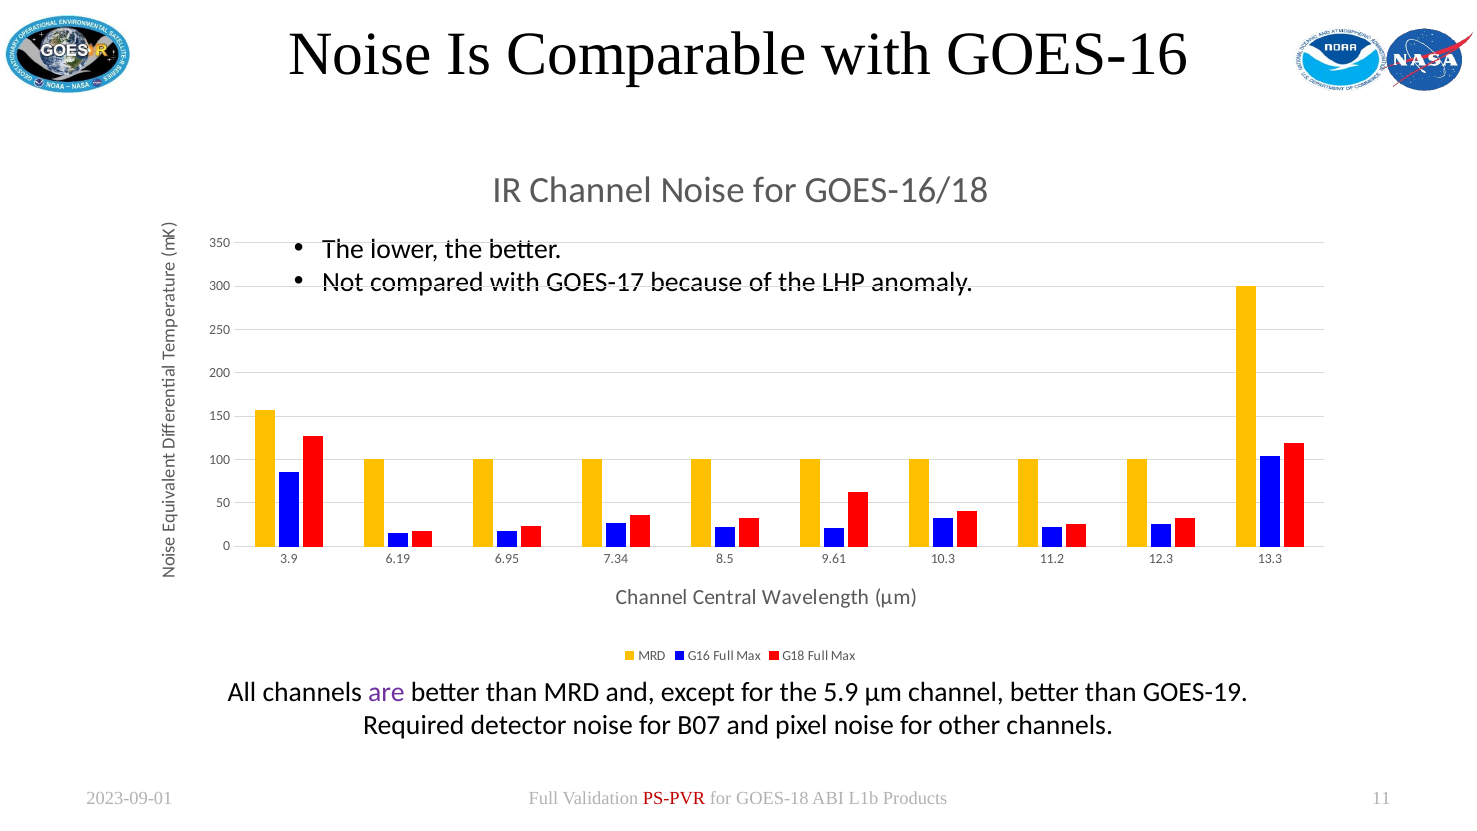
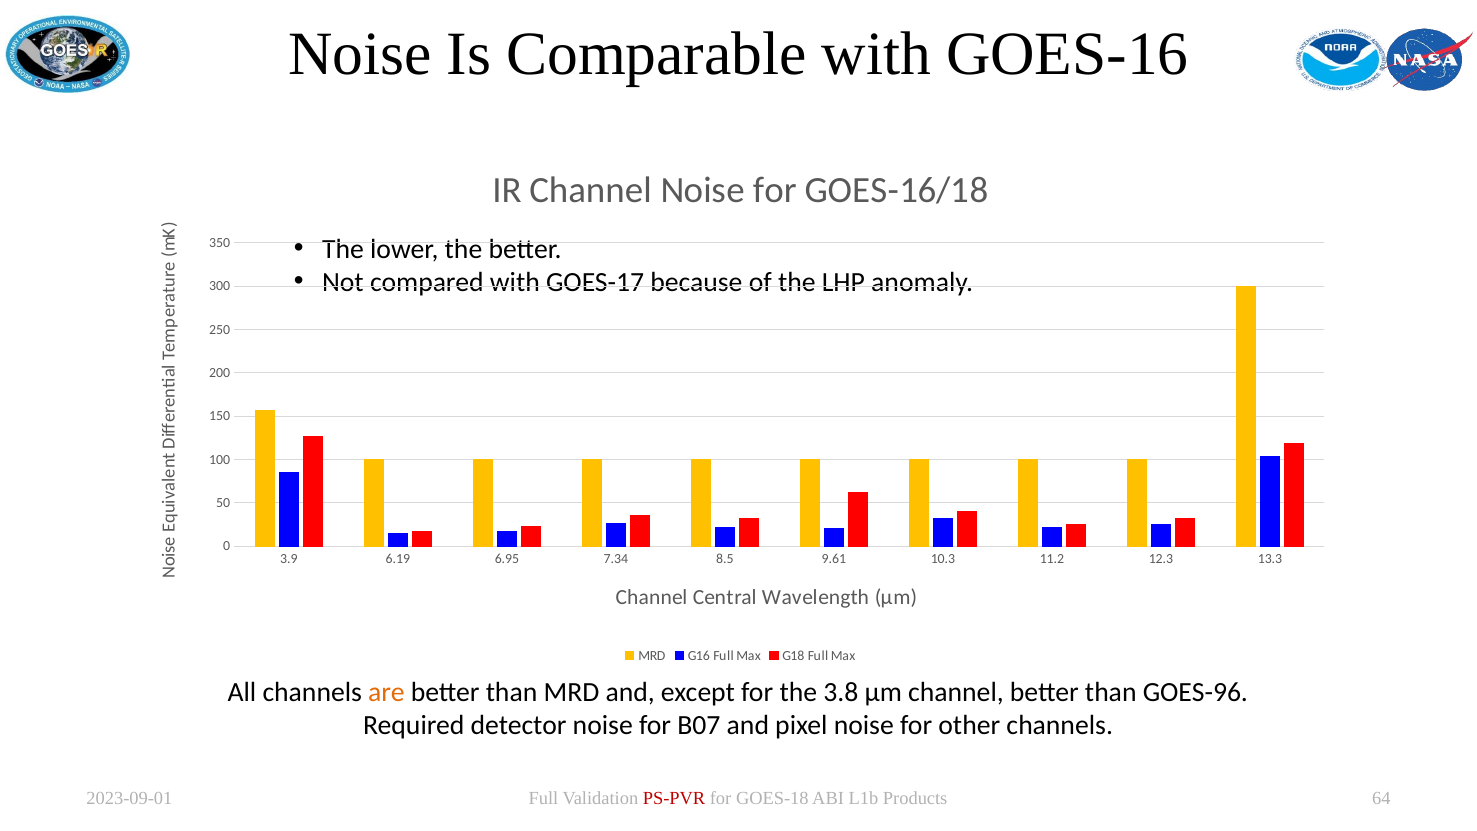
are colour: purple -> orange (386, 692)
5.9: 5.9 -> 3.8 (841, 692)
GOES-19: GOES-19 -> GOES-96 (1195, 692)
11: 11 -> 64 (1381, 798)
